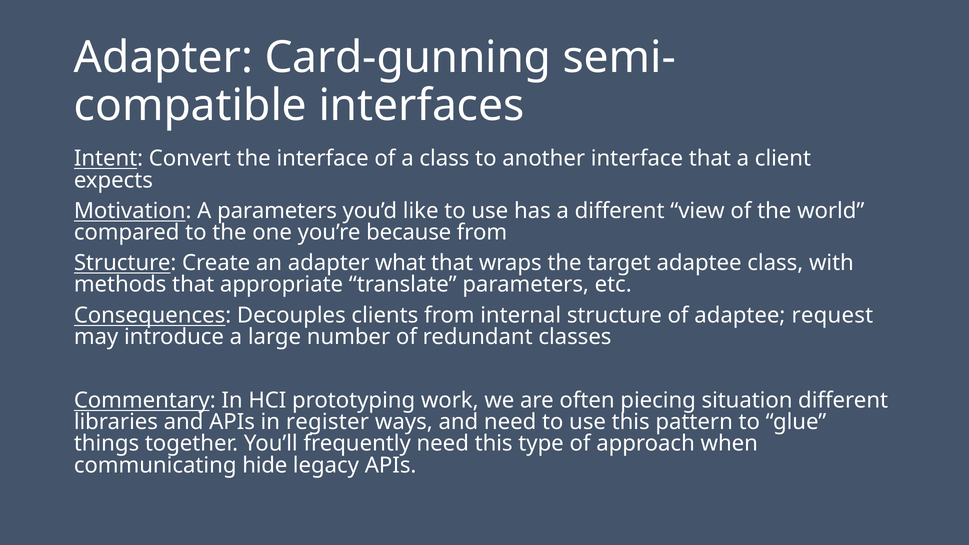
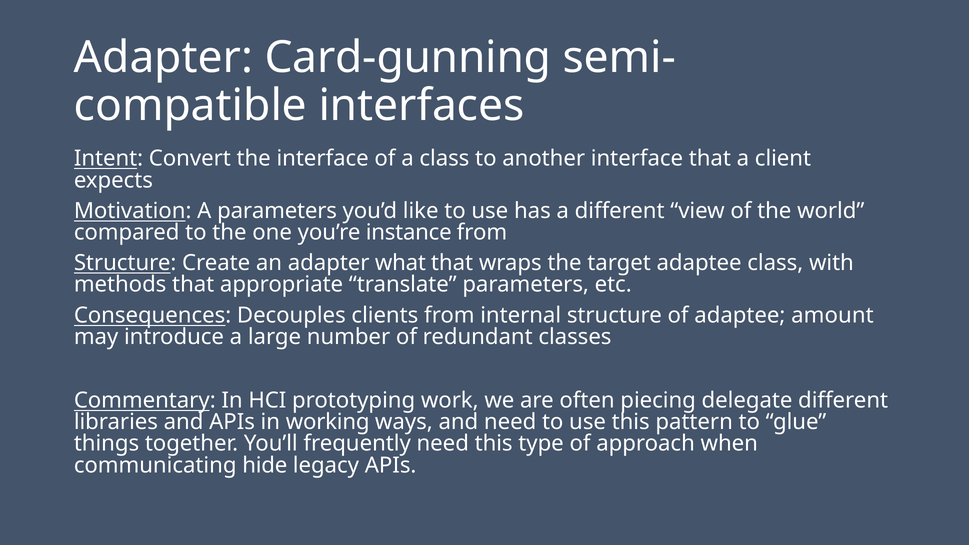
because: because -> instance (409, 232)
request: request -> amount (832, 315)
situation: situation -> delegate (747, 401)
register: register -> working (328, 422)
